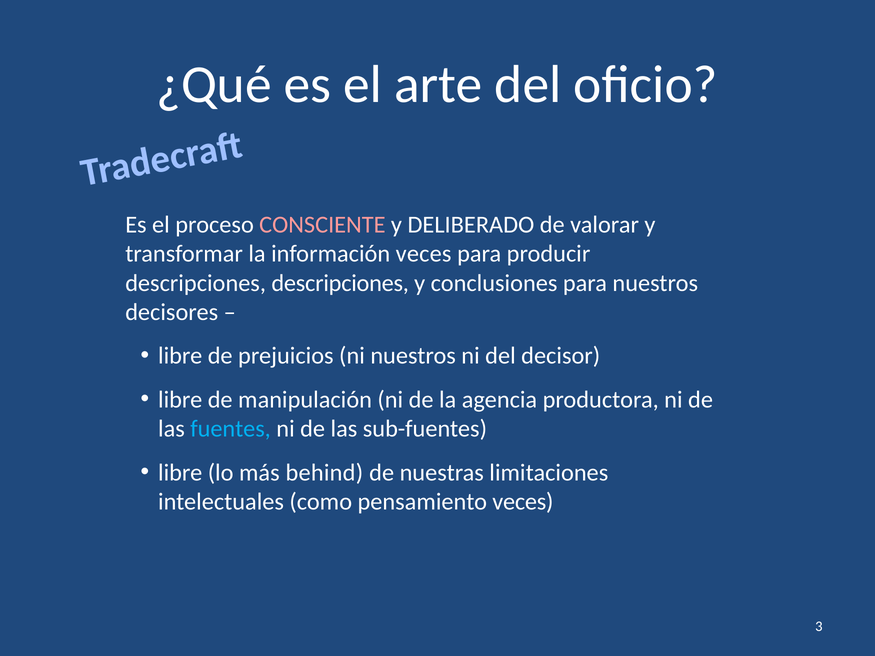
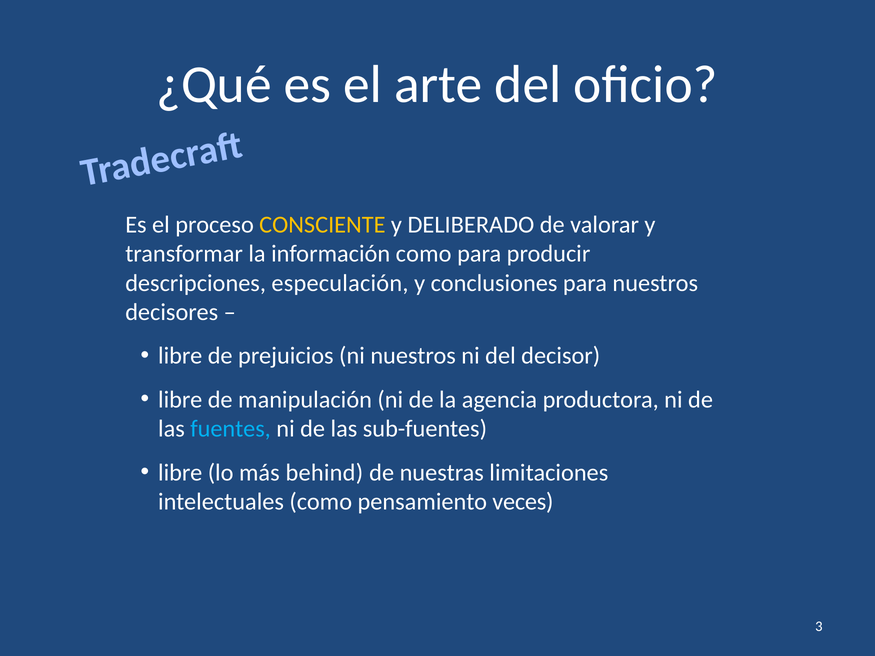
CONSCIENTE colour: pink -> yellow (322, 225)
información veces: veces -> como (424, 254)
descripciones descripciones: descripciones -> especulación (340, 283)
